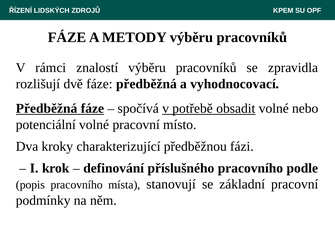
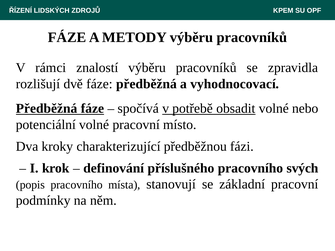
podle: podle -> svých (303, 168)
